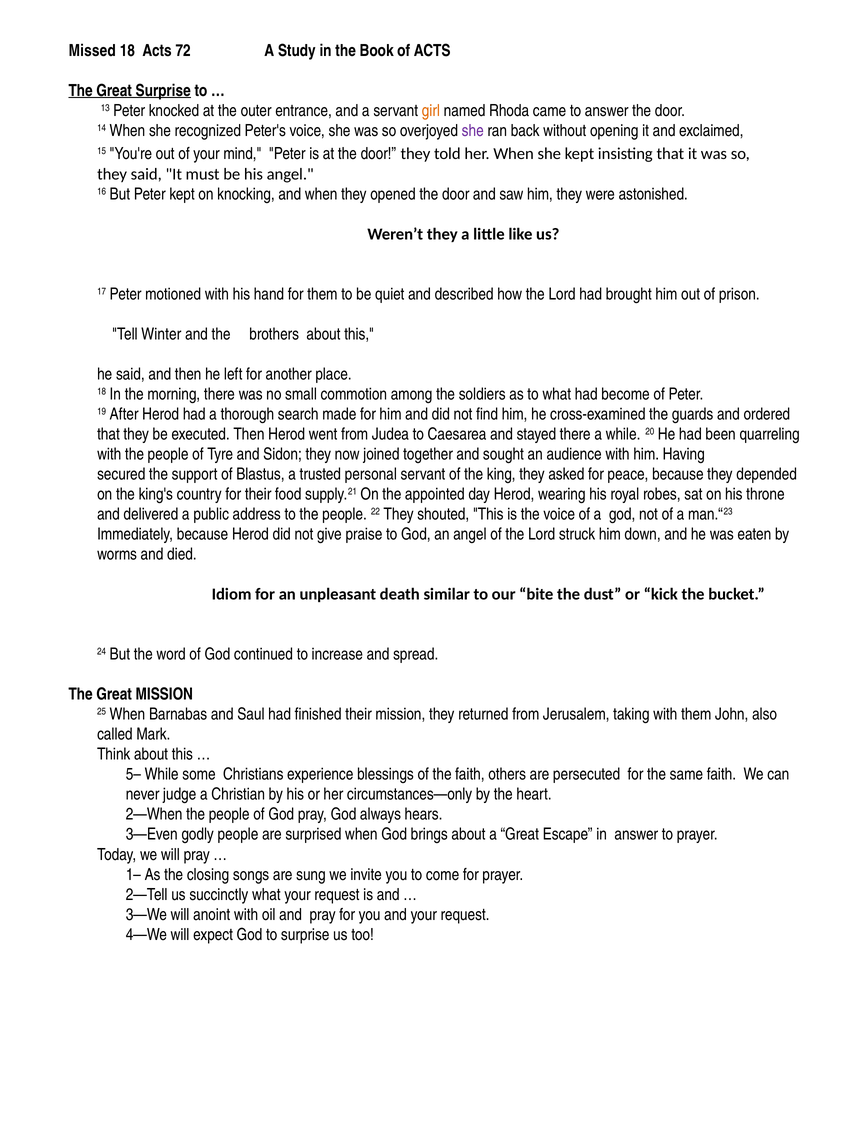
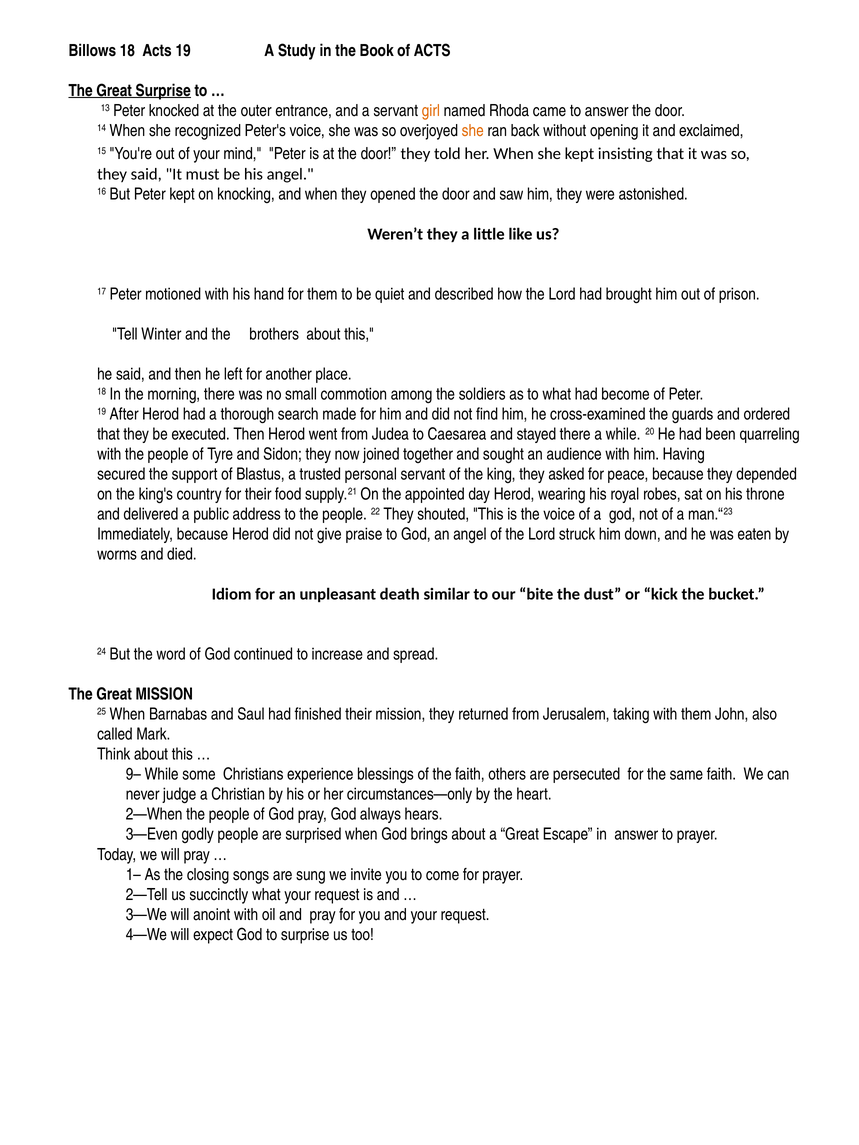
Missed: Missed -> Billows (92, 51)
Acts 72: 72 -> 19 (183, 51)
she colour: purple -> orange (473, 131)
5–: 5– -> 9– (133, 775)
